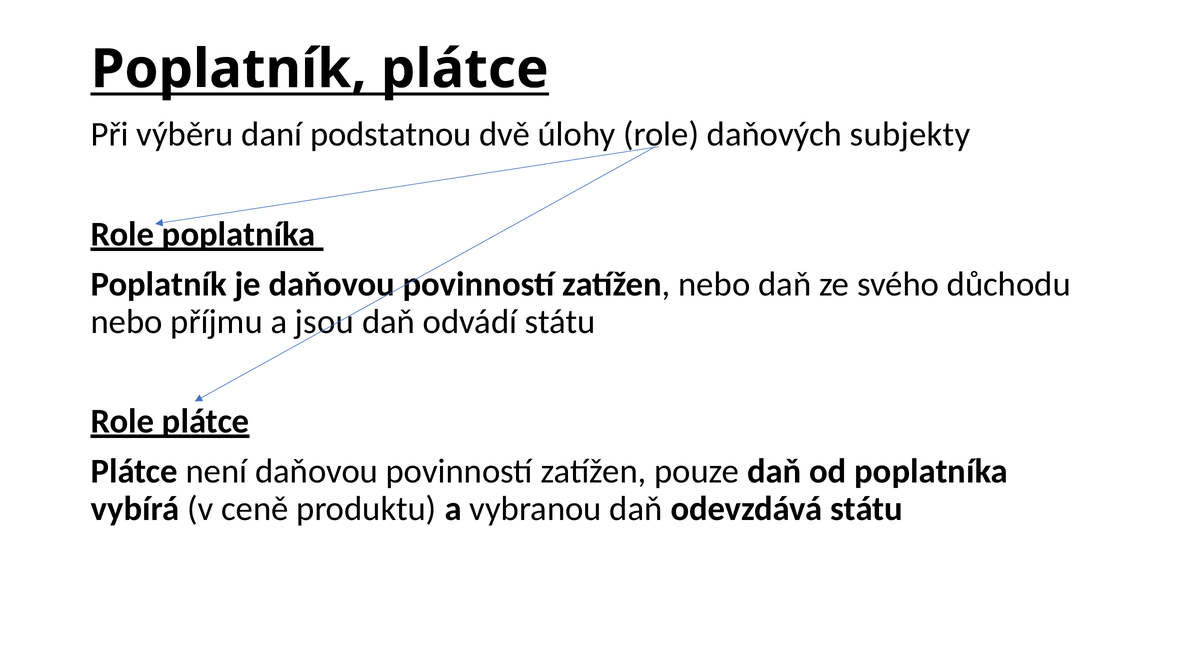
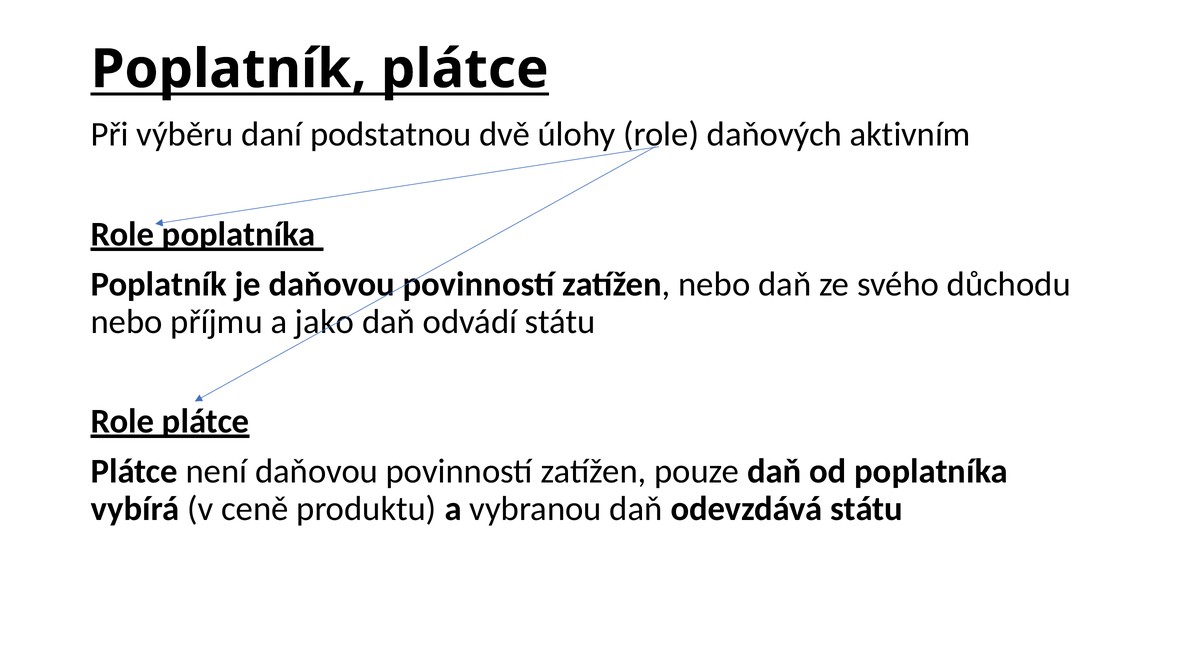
subjekty: subjekty -> aktivním (910, 135)
jsou: jsou -> jako (325, 322)
